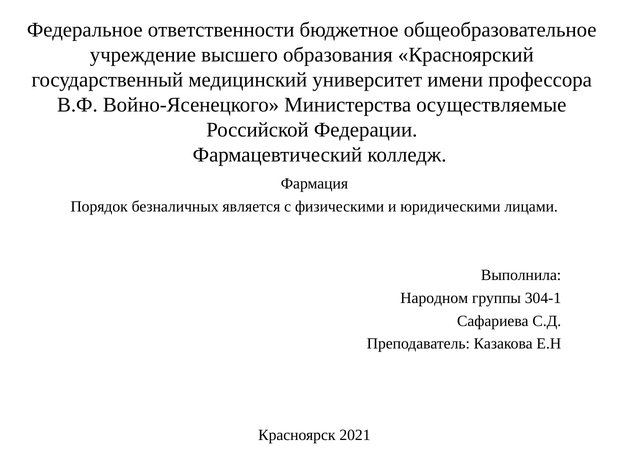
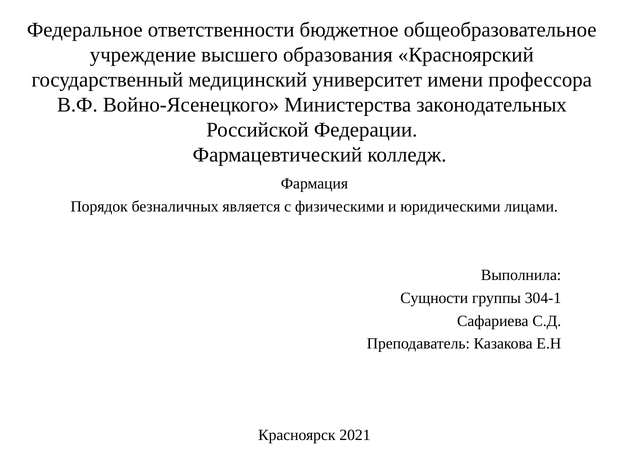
осуществляемые: осуществляемые -> законодательных (492, 105)
Народном: Народном -> Сущности (434, 298)
